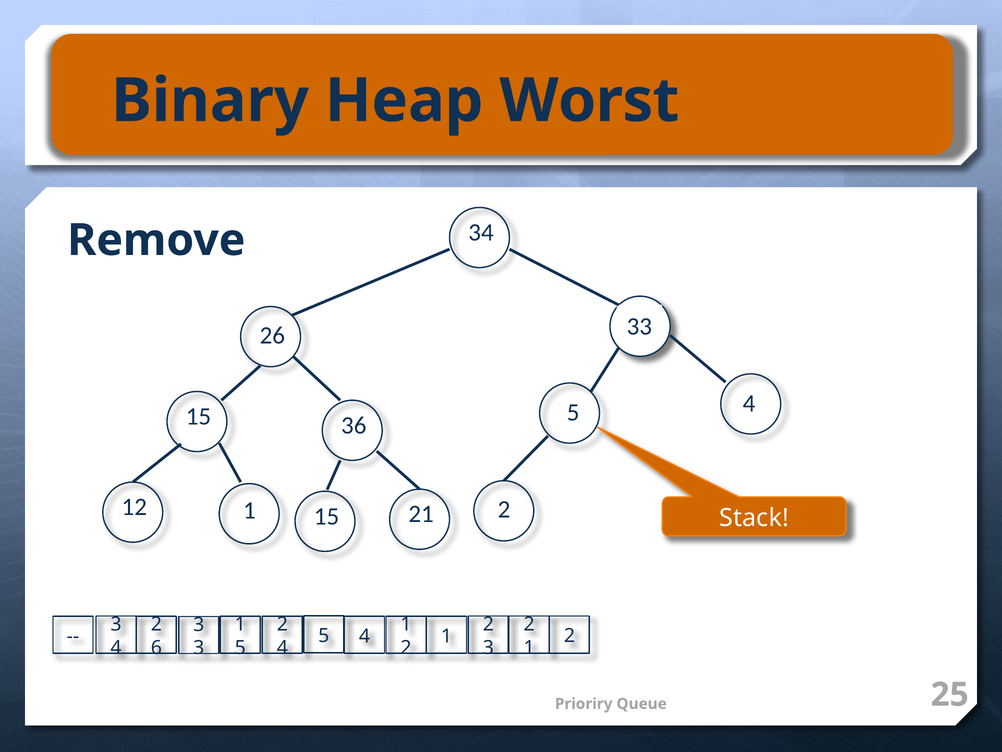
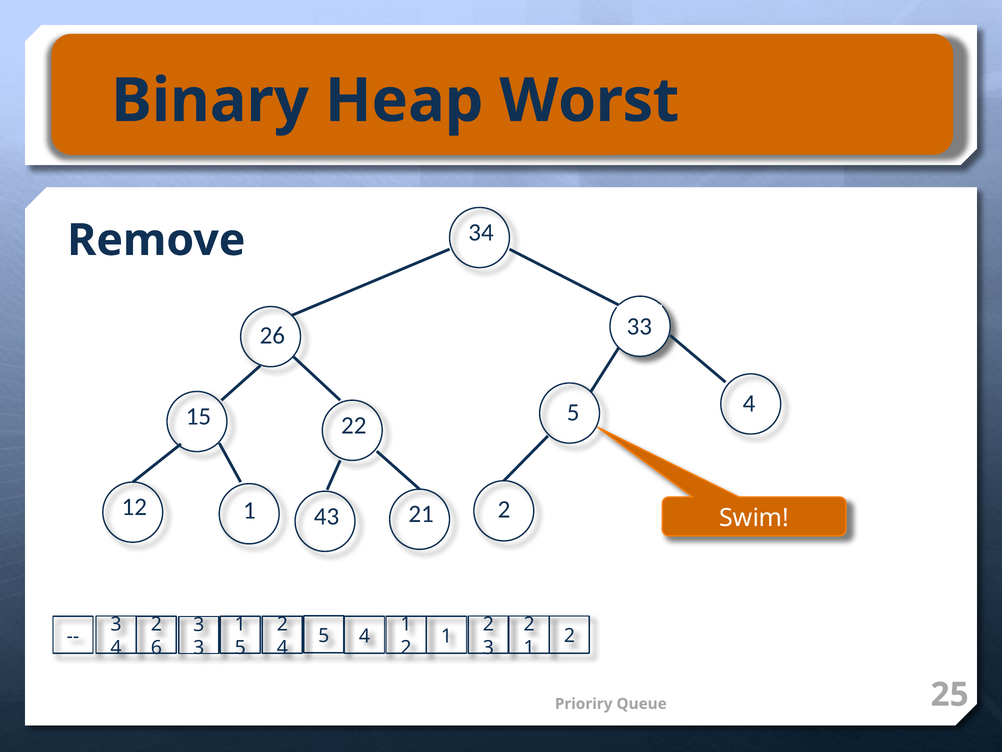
36: 36 -> 22 (354, 425)
1 15: 15 -> 43 (327, 516)
Stack: Stack -> Swim (754, 518)
